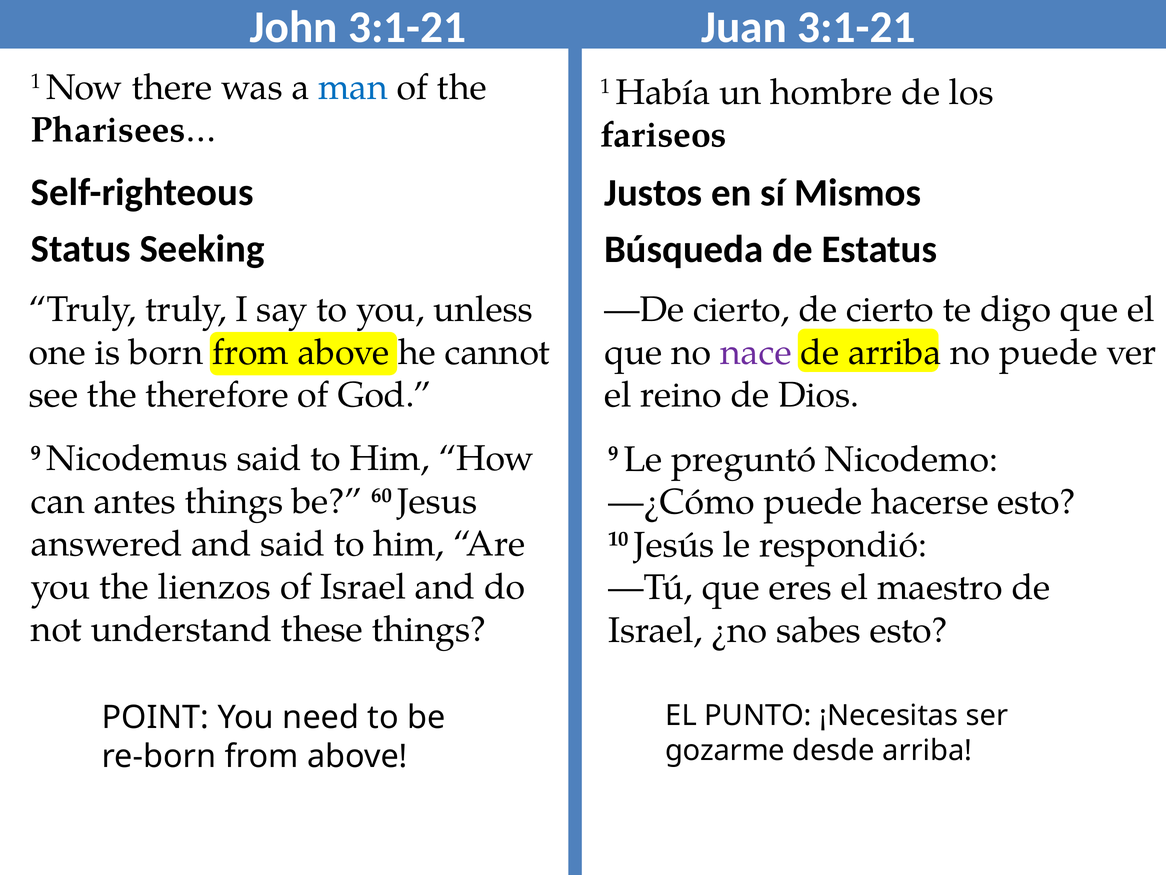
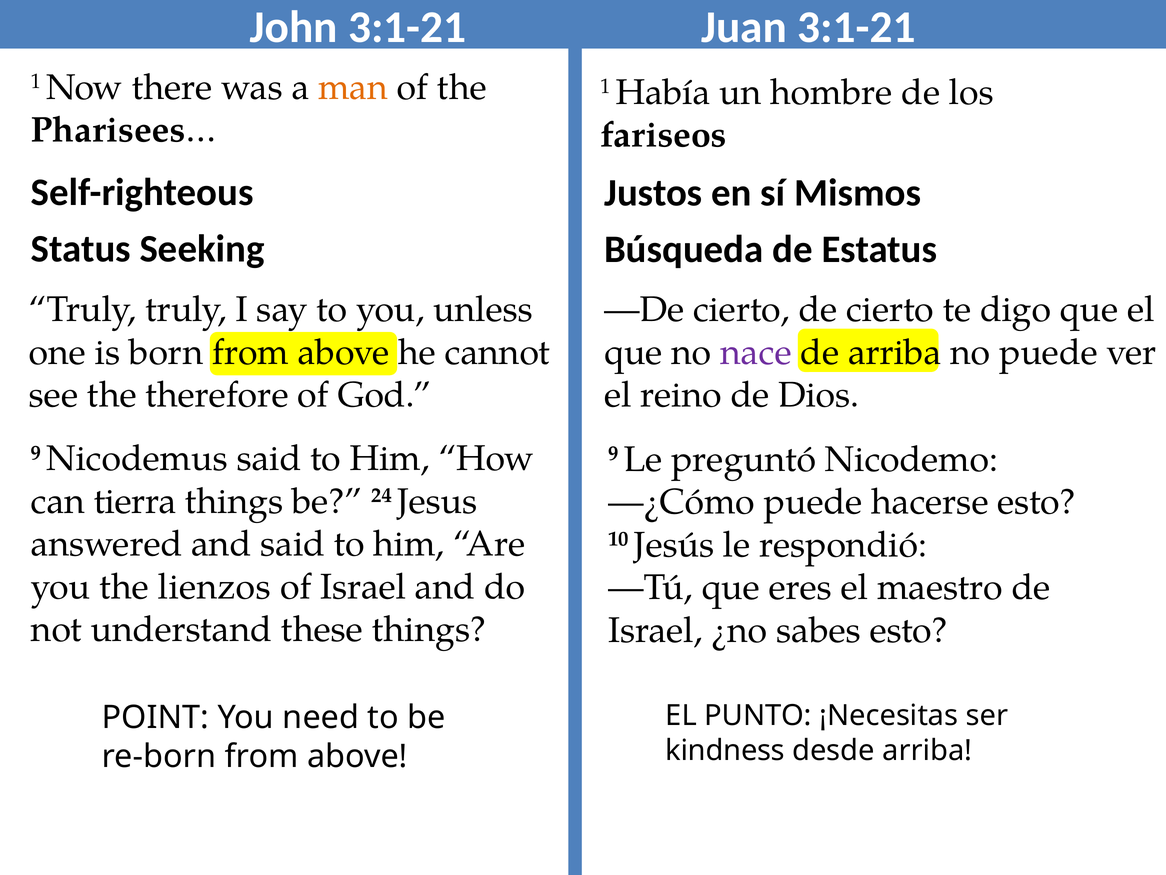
man colour: blue -> orange (353, 87)
antes: antes -> tierra (135, 501)
60: 60 -> 24 (382, 495)
gozarme: gozarme -> kindness (725, 750)
